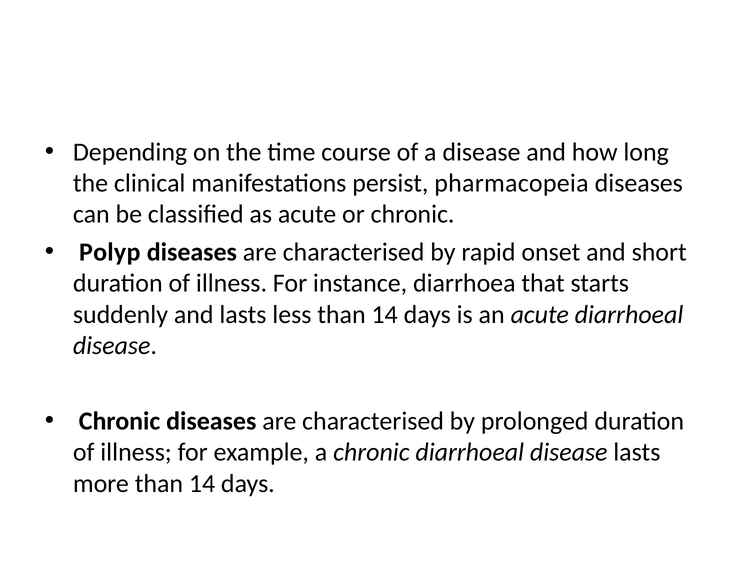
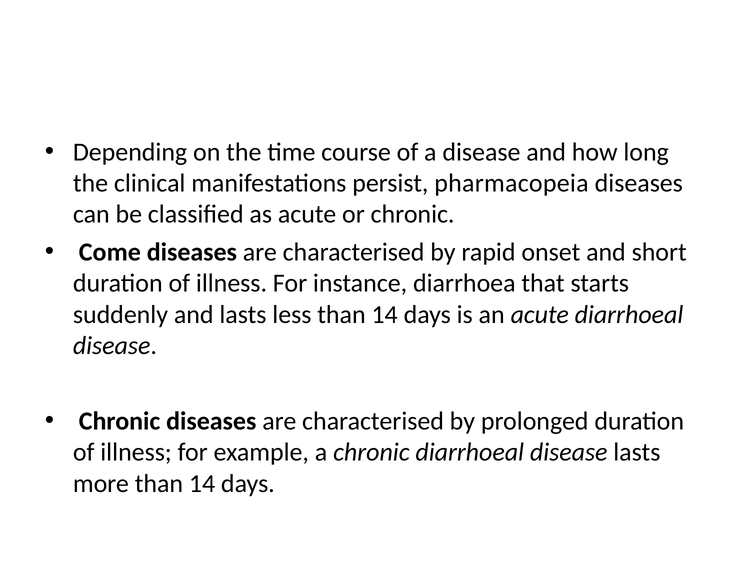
Polyp: Polyp -> Come (110, 252)
